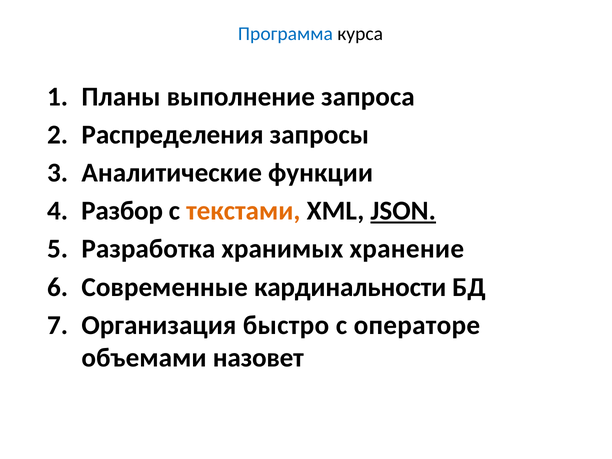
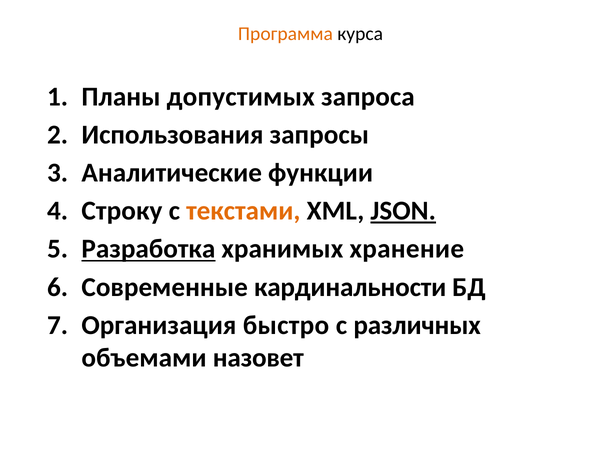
Программа colour: blue -> orange (285, 34)
выполнение: выполнение -> допустимых (241, 97)
Распределения: Распределения -> Использования (172, 135)
Разбор: Разбор -> Строку (122, 211)
Разработка underline: none -> present (148, 249)
операторе: операторе -> различных (417, 325)
